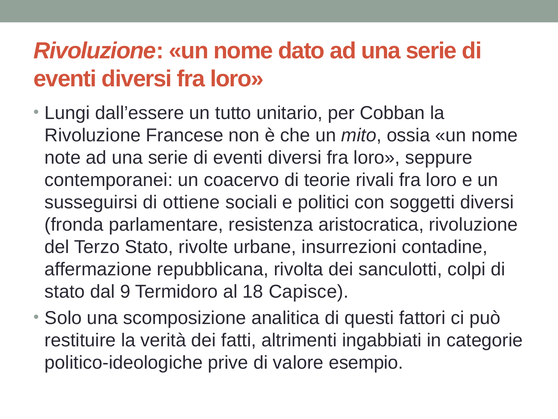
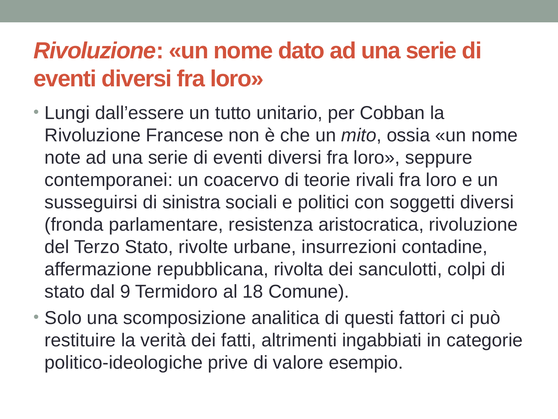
ottiene: ottiene -> sinistra (191, 202)
Capisce: Capisce -> Comune (309, 291)
